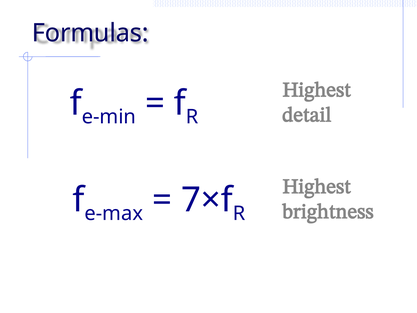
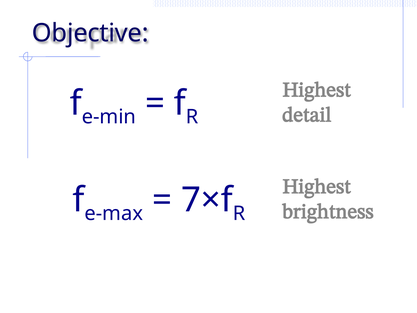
Formulas: Formulas -> Objective (90, 33)
